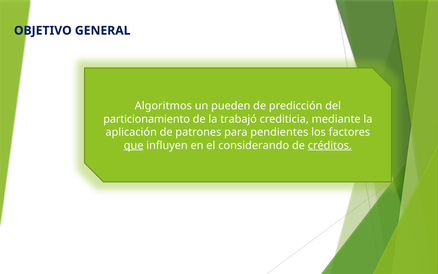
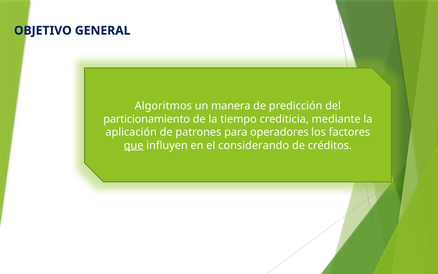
pueden: pueden -> manera (231, 106)
trabajó: trabajó -> tiempo (239, 119)
pendientes: pendientes -> operadores (279, 132)
créditos underline: present -> none (330, 145)
